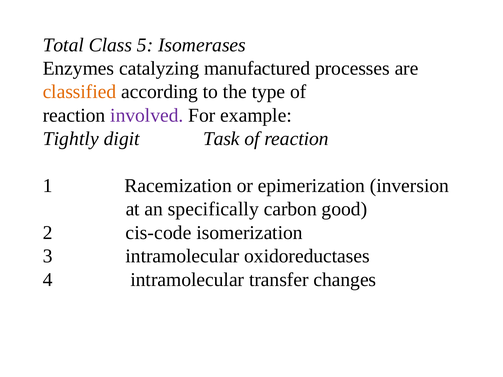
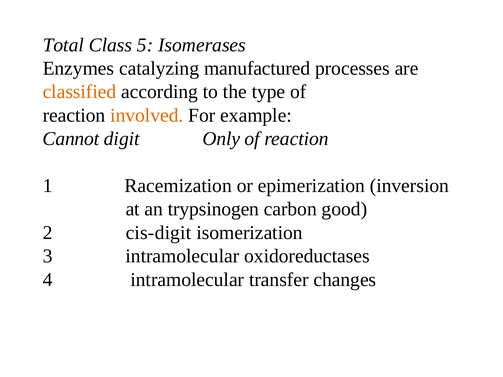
involved colour: purple -> orange (147, 115)
Tightly: Tightly -> Cannot (71, 139)
Task: Task -> Only (221, 139)
specifically: specifically -> trypsinogen (213, 209)
cis-code: cis-code -> cis-digit (159, 233)
